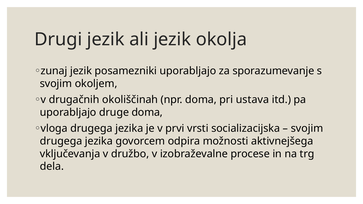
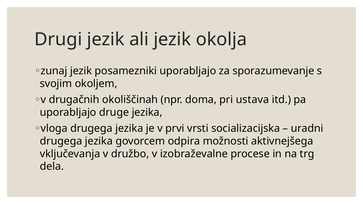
druge doma: doma -> jezika (147, 112)
svojim: svojim -> uradni (307, 129)
